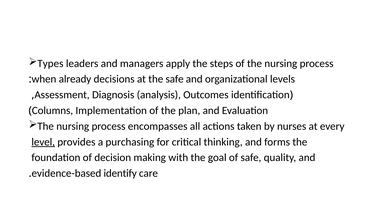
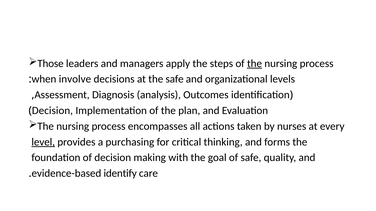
Types: Types -> Those (50, 64)
the underline: none -> present (255, 64)
already: already -> involve (75, 79)
Columns: Columns -> Decision (52, 111)
